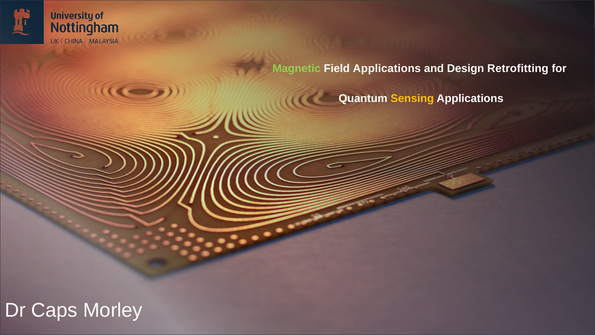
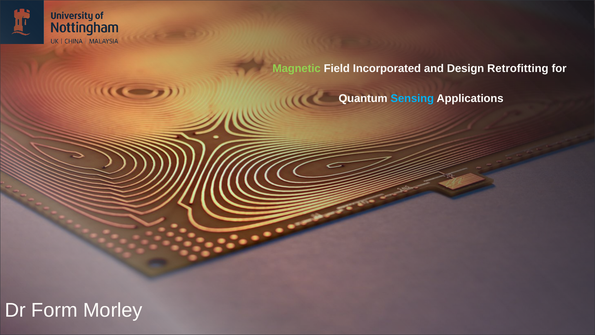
Field Applications: Applications -> Incorporated (387, 69)
Sensing colour: yellow -> light blue (412, 98)
Caps: Caps -> Form (54, 310)
